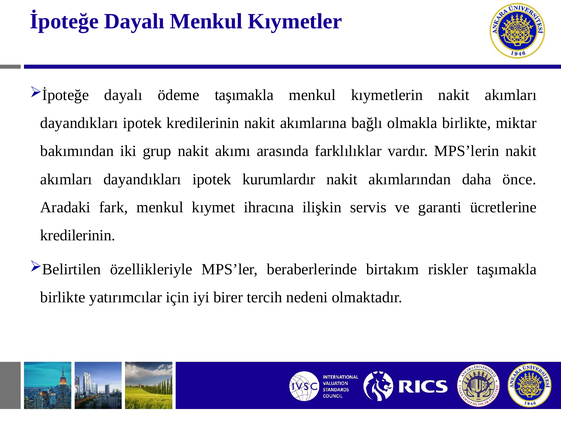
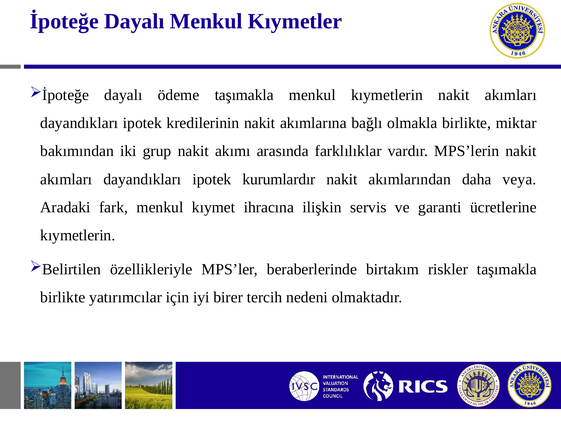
önce: önce -> veya (520, 179)
kredilerinin: kredilerinin -> kıymetlerin (78, 235)
